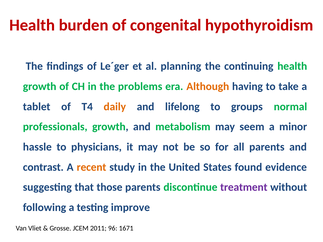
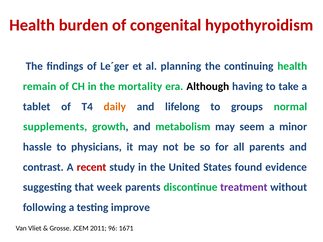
growth: growth -> remain (40, 87)
problems: problems -> mortality (140, 87)
Although colour: orange -> black (208, 87)
professionals: professionals -> supplements (55, 127)
recent colour: orange -> red (91, 167)
those: those -> week (109, 187)
